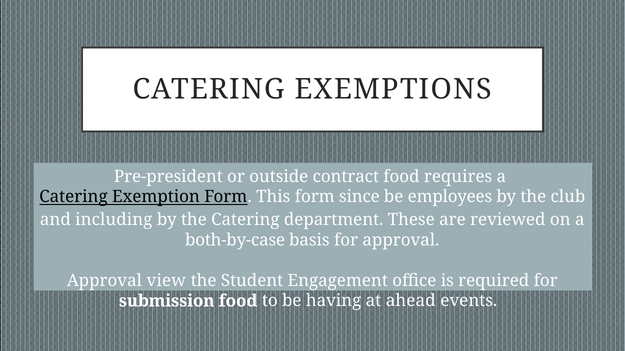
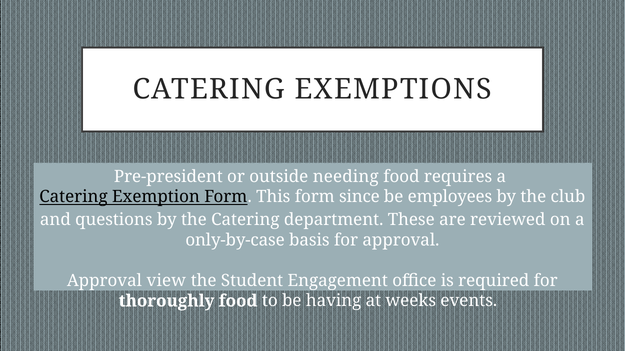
contract: contract -> needing (346, 177)
including: including -> questions (114, 220)
both-by-case: both-by-case -> only-by-case (235, 240)
submission: submission -> thoroughly (167, 301)
ahead: ahead -> weeks (411, 301)
